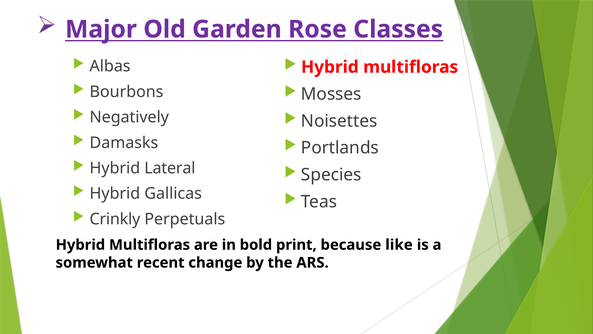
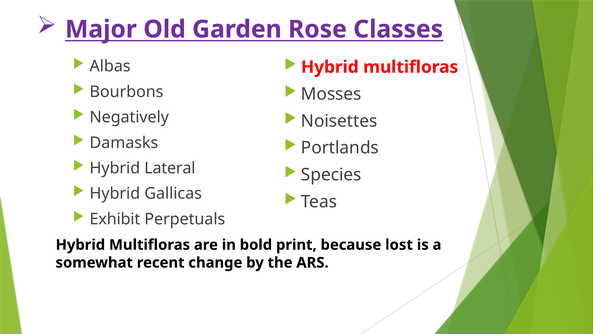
Crinkly: Crinkly -> Exhibit (115, 219)
like: like -> lost (399, 245)
